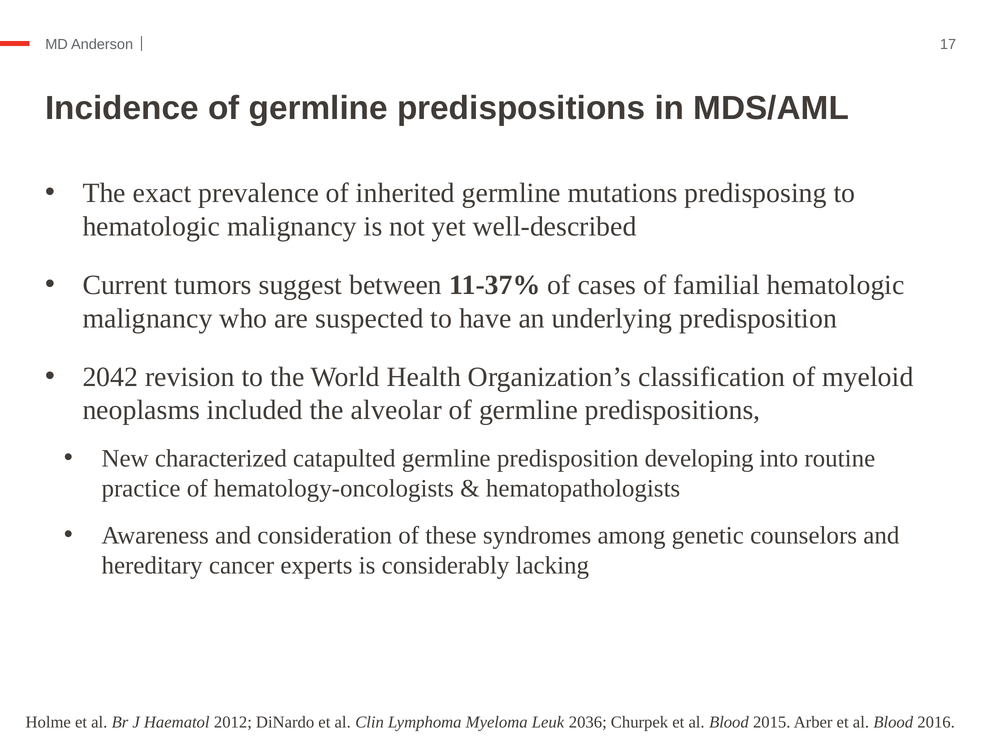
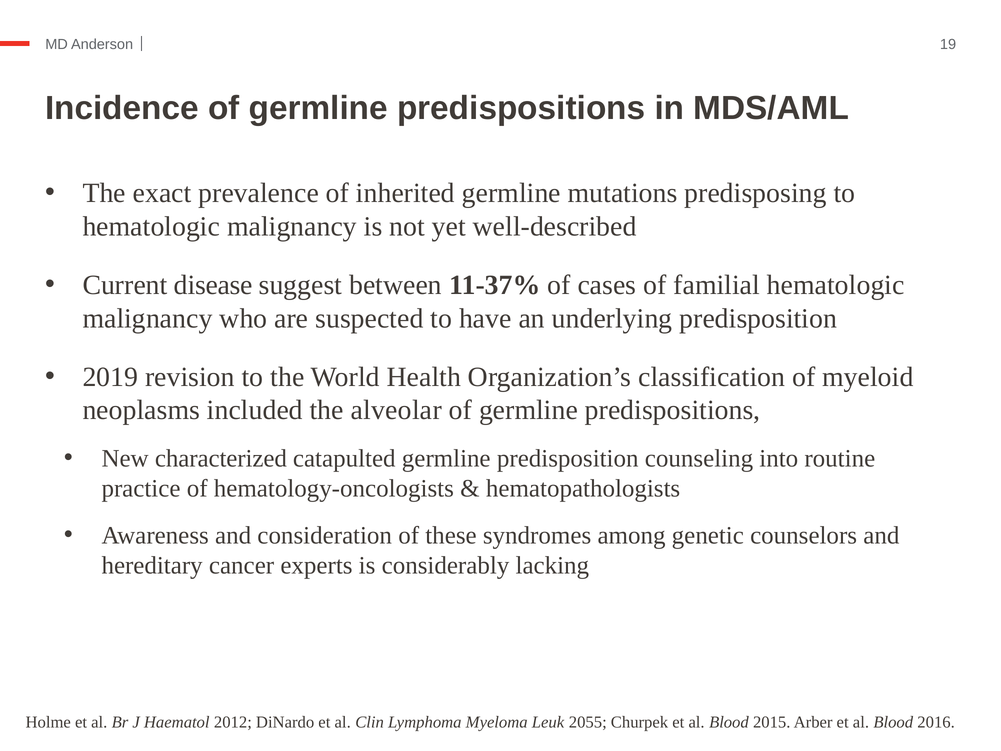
17: 17 -> 19 (948, 44)
tumors: tumors -> disease (213, 285)
2042: 2042 -> 2019 (110, 377)
developing: developing -> counseling (699, 458)
2036: 2036 -> 2055 (588, 722)
